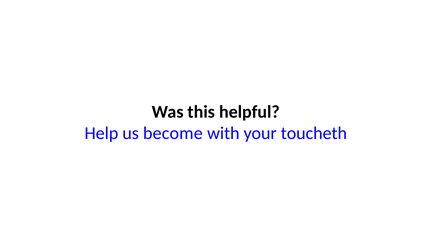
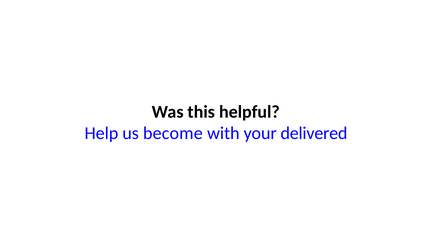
toucheth: toucheth -> delivered (314, 133)
